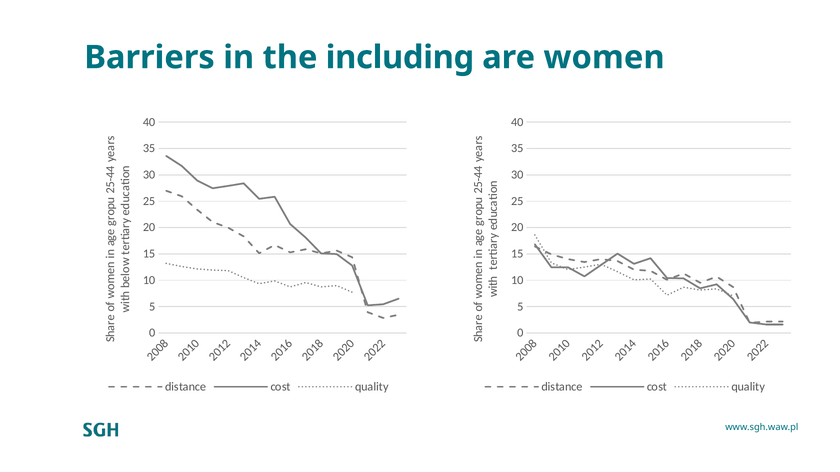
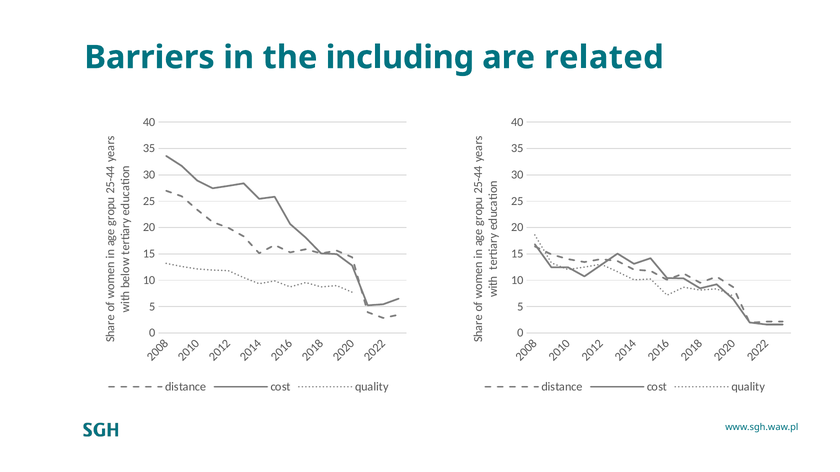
women: women -> related (604, 58)
